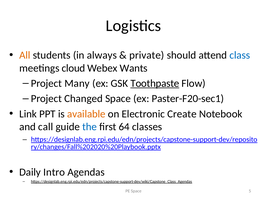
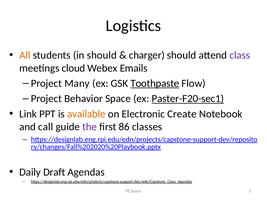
in always: always -> should (102, 55)
private: private -> charger (147, 55)
class colour: blue -> purple (240, 55)
Wants: Wants -> Emails (134, 68)
Changed: Changed -> Behavior (84, 99)
Paster-F20-sec1 underline: none -> present (188, 99)
the colour: blue -> purple (90, 127)
64: 64 -> 86 (124, 127)
Intro: Intro -> Draft (54, 172)
